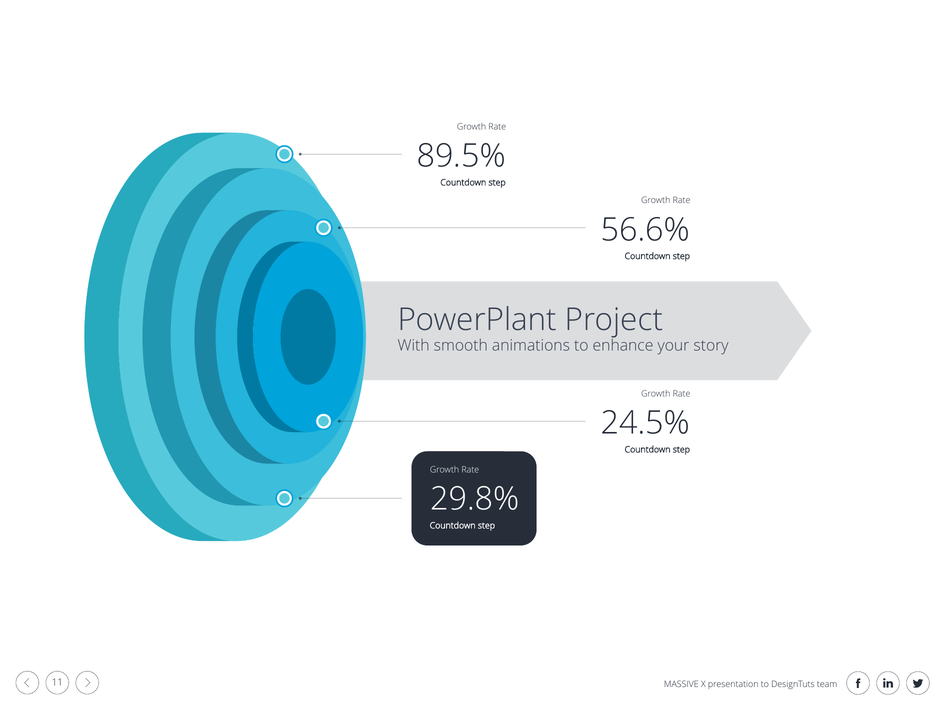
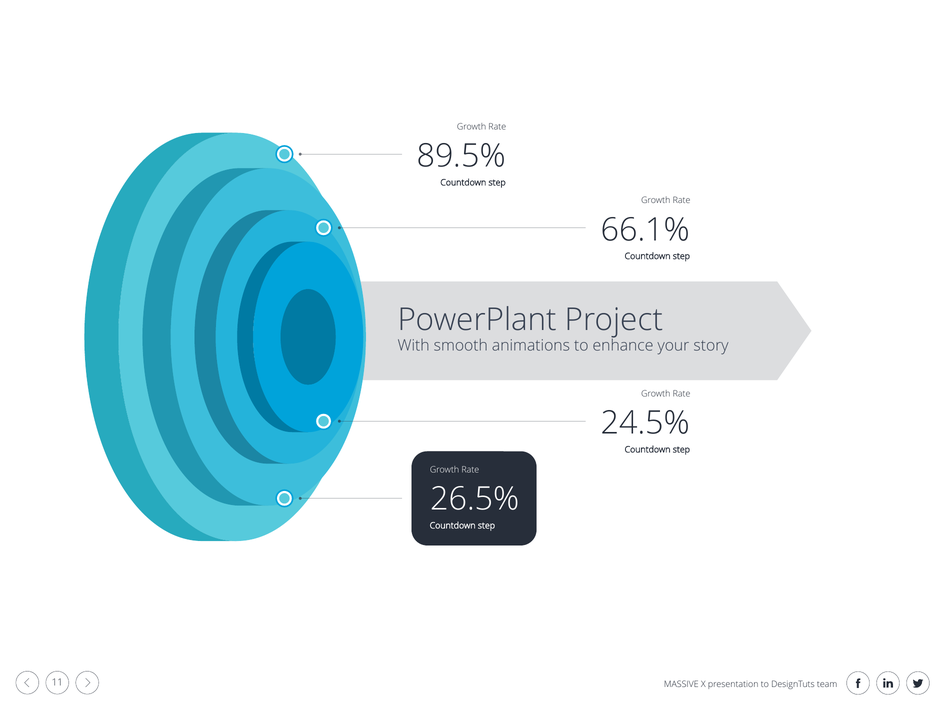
56.6%: 56.6% -> 66.1% (645, 230)
29.8%: 29.8% -> 26.5% (475, 499)
